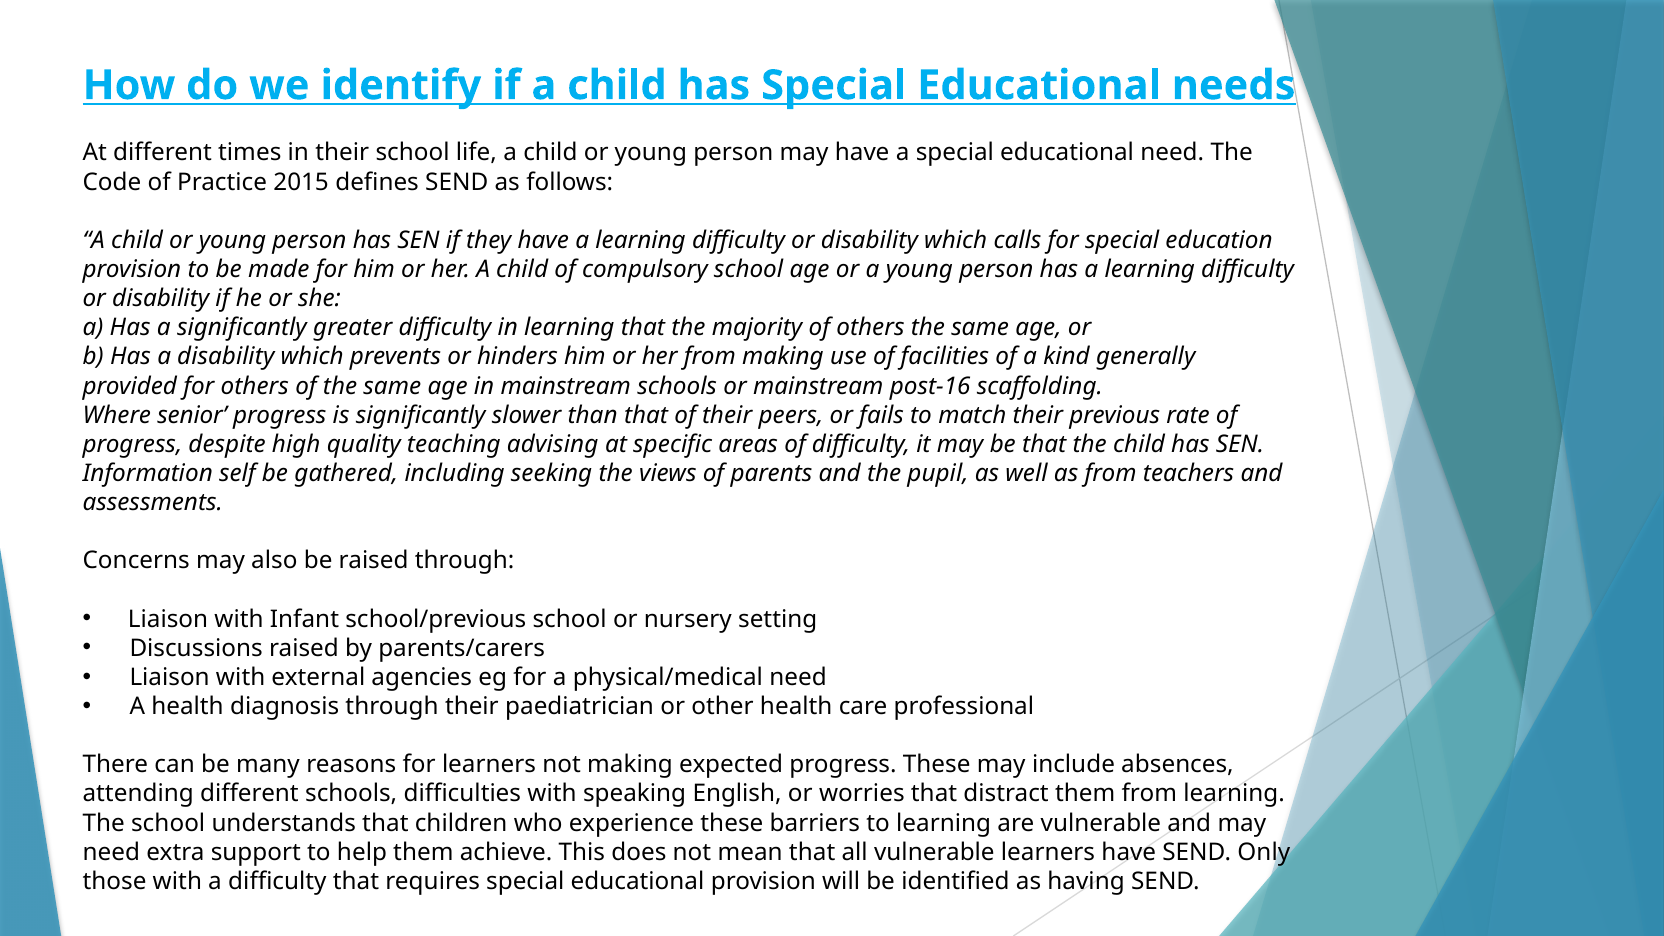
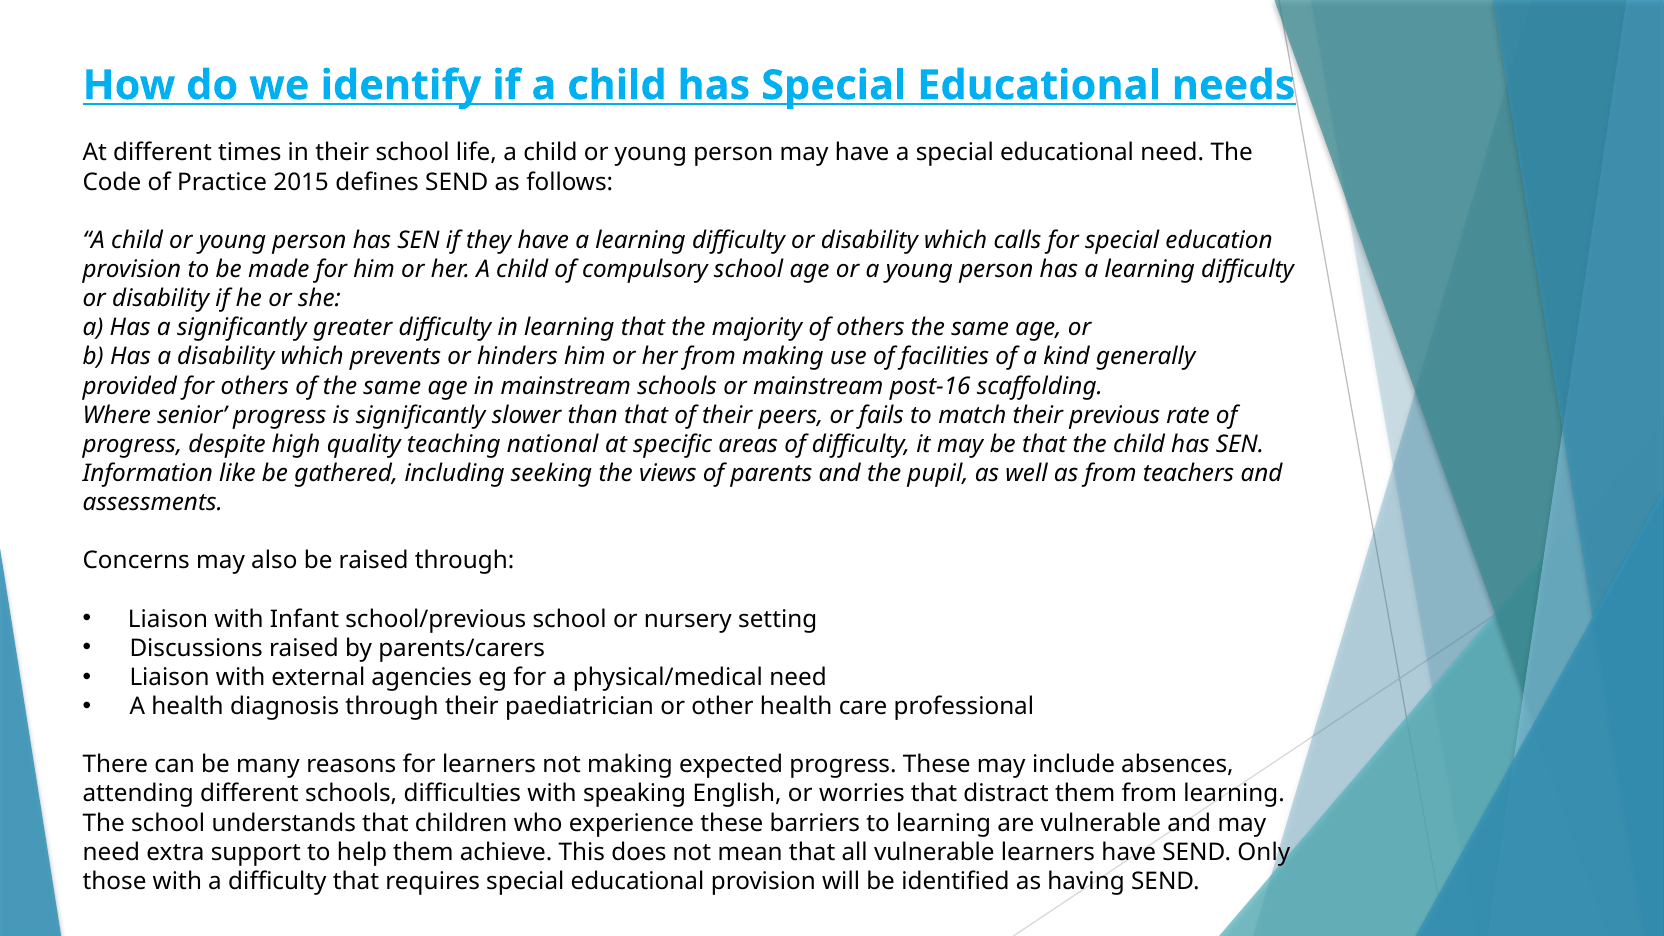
advising: advising -> national (553, 444)
self: self -> like (237, 473)
